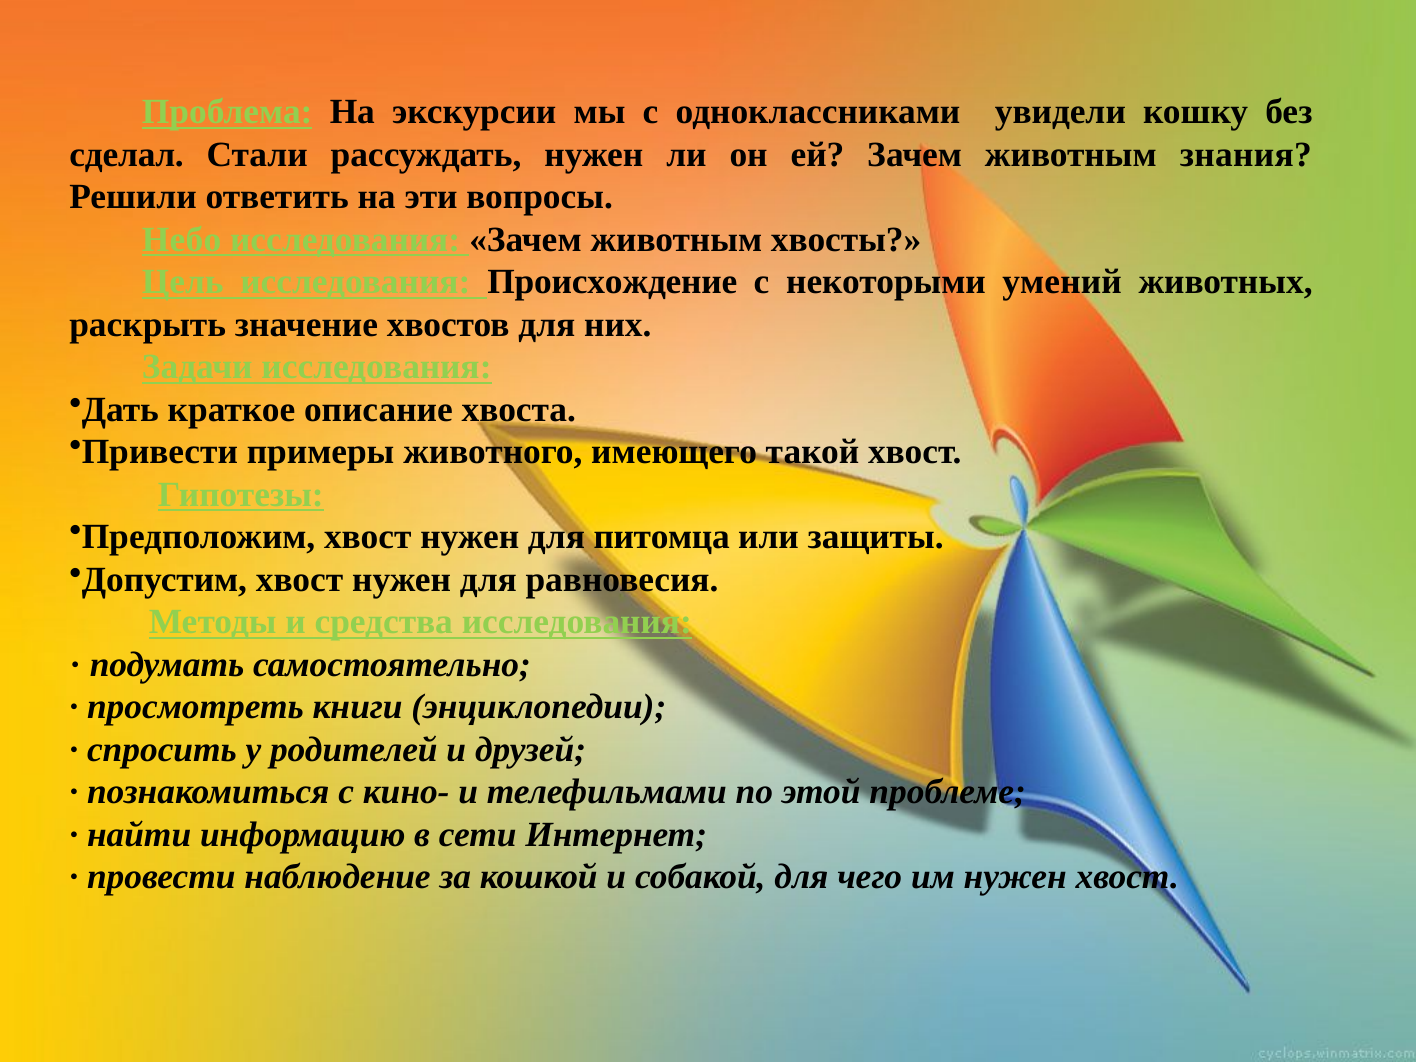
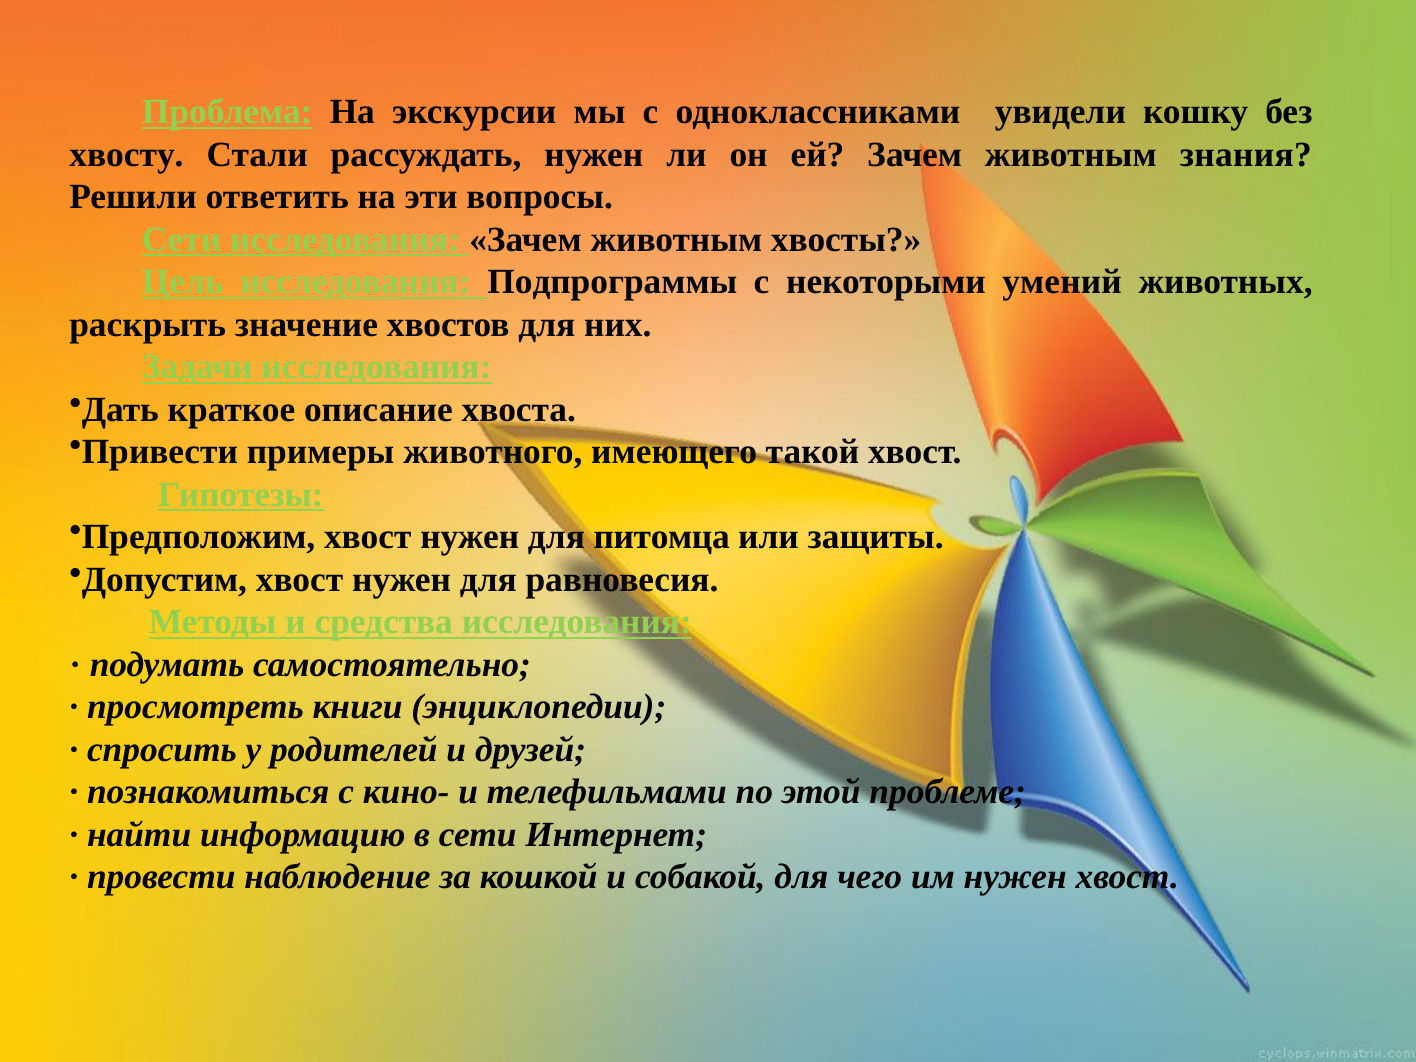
сделал: сделал -> хвосту (127, 155)
Небо: Небо -> Сети (182, 240)
Происхождение: Происхождение -> Подпрограммы (612, 282)
